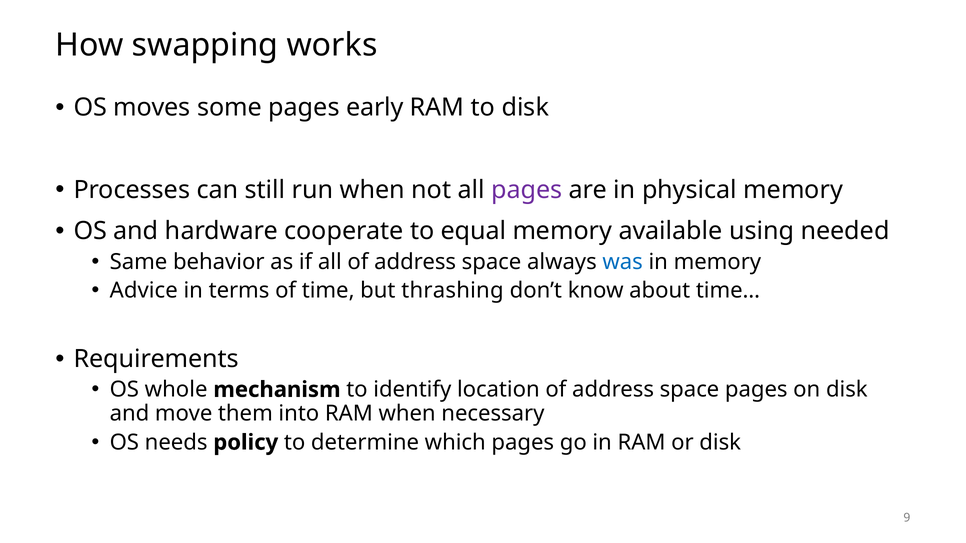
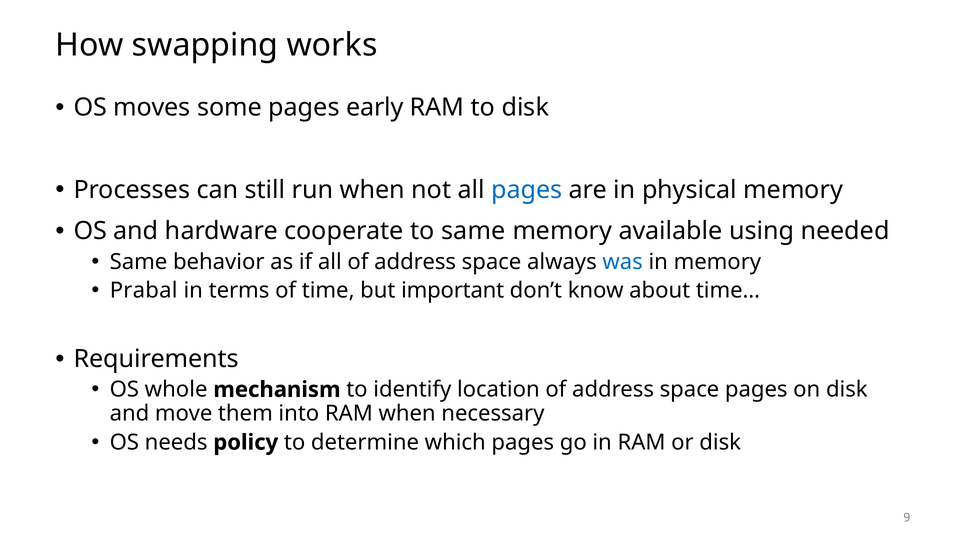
pages colour: purple -> blue (527, 190)
to equal: equal -> same (473, 231)
Advice: Advice -> Prabal (144, 291)
thrashing: thrashing -> important (453, 291)
